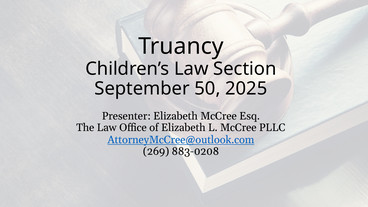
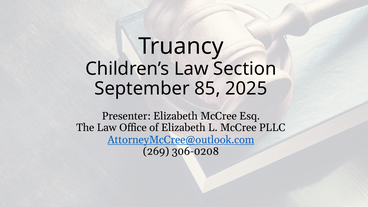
50: 50 -> 85 (207, 89)
883-0208: 883-0208 -> 306-0208 (195, 151)
